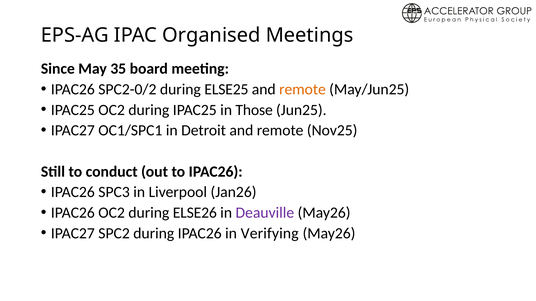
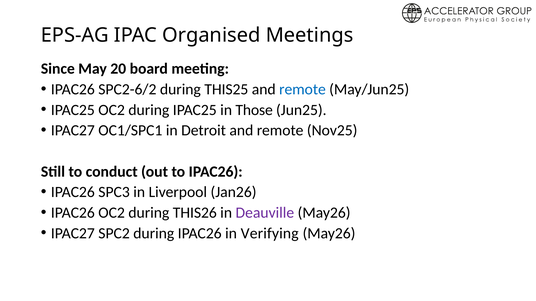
35: 35 -> 20 (118, 69)
SPC2-0/2: SPC2-0/2 -> SPC2-6/2 (127, 90)
ELSE25: ELSE25 -> THIS25 (226, 90)
remote colour: orange -> blue (302, 90)
ELSE26: ELSE26 -> THIS26 (195, 213)
